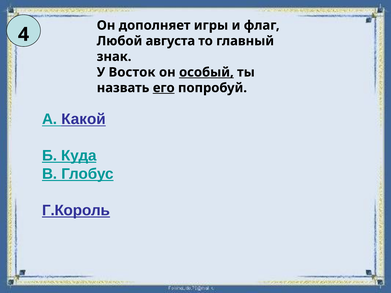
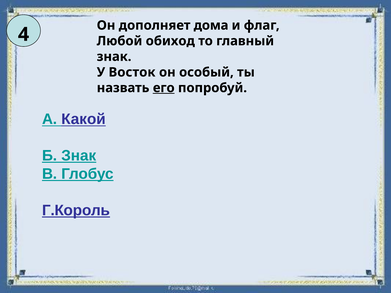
игры: игры -> дома (211, 25)
августа: августа -> обиход (170, 41)
особый underline: present -> none (206, 72)
Б Куда: Куда -> Знак (79, 156)
